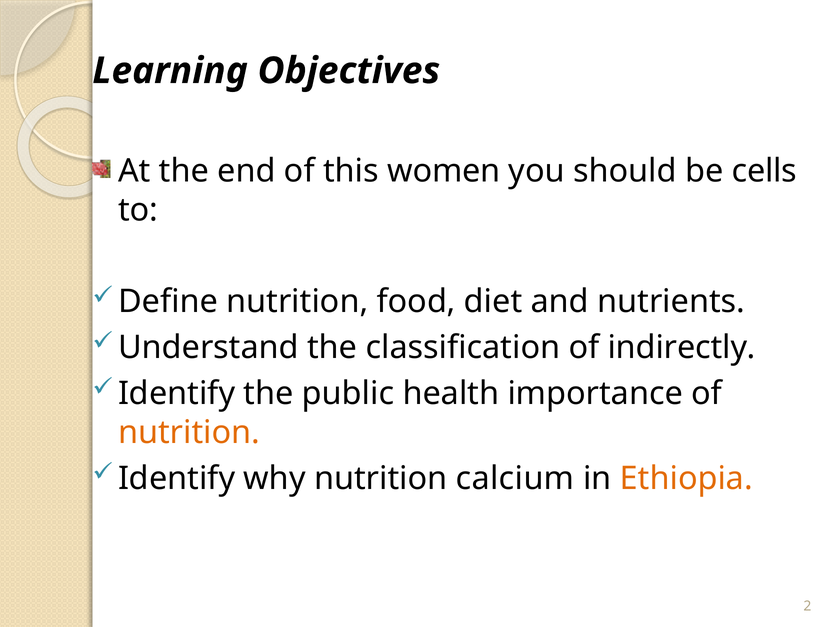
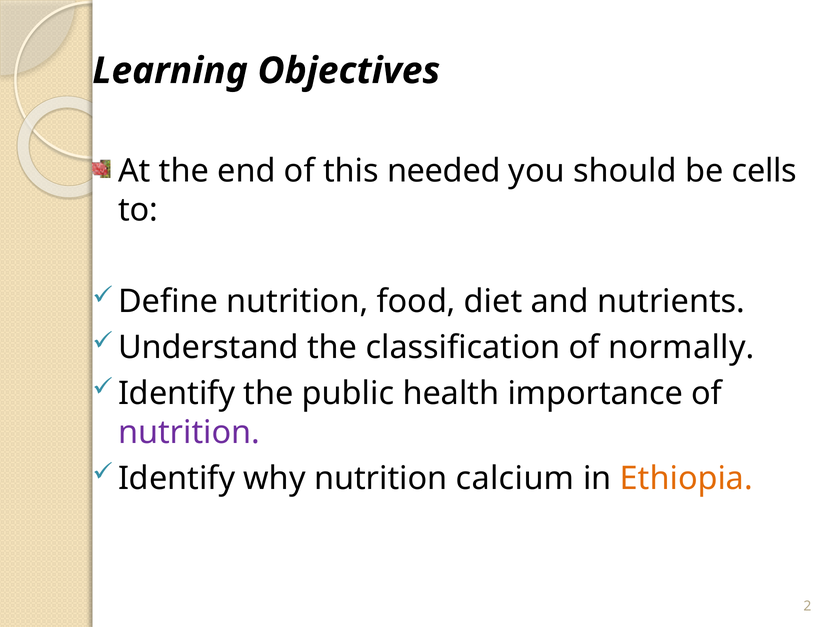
women: women -> needed (444, 171)
indirectly: indirectly -> normally (681, 347)
nutrition colour: orange -> purple (189, 432)
